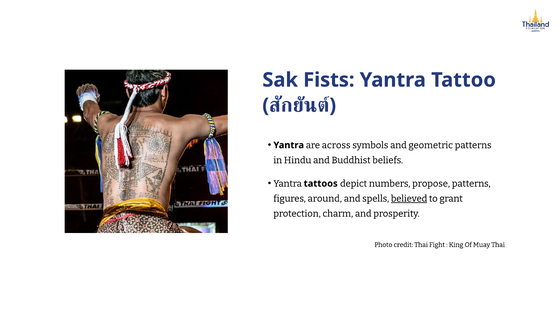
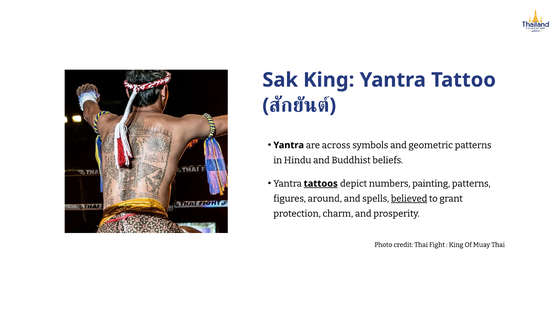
Sak Fists: Fists -> King (329, 80)
tattoos underline: none -> present (321, 184)
propose: propose -> painting (431, 184)
